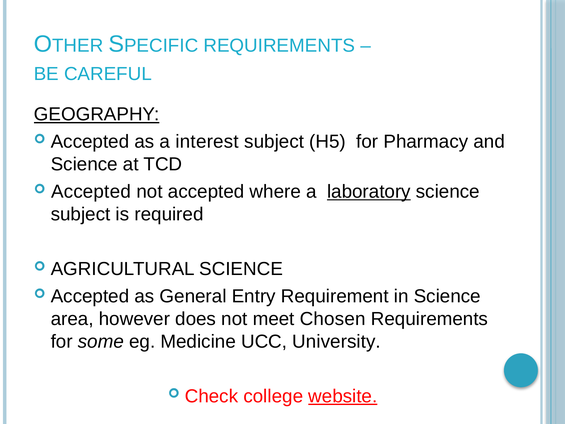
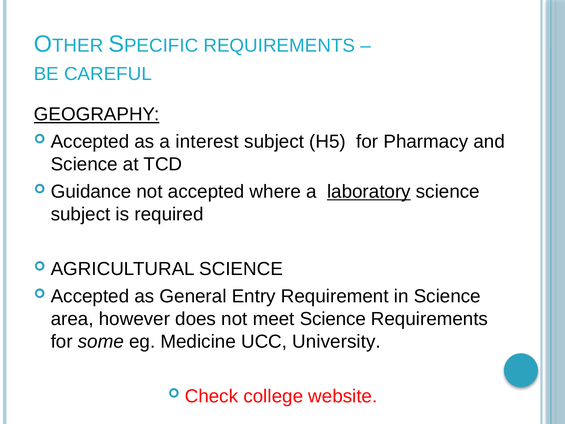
Accepted: Accepted -> Guidance (91, 192)
meet Chosen: Chosen -> Science (333, 319)
website underline: present -> none (343, 396)
